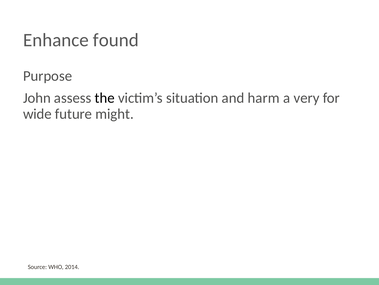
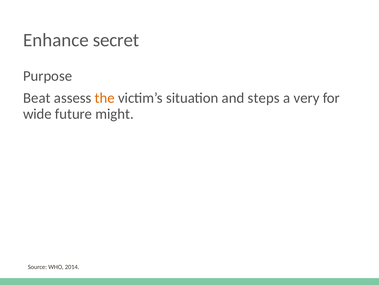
found: found -> secret (116, 40)
John: John -> Beat (37, 98)
the colour: black -> orange (105, 98)
harm: harm -> steps (264, 98)
